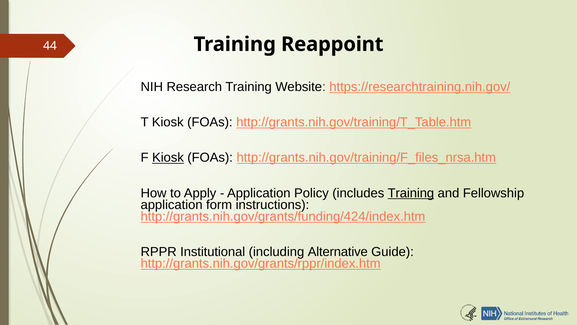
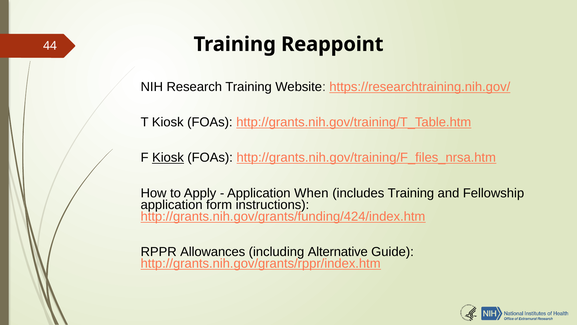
Policy: Policy -> When (311, 193)
Training underline: present -> none (411, 193)
Institutional: Institutional -> Allowances (213, 252)
